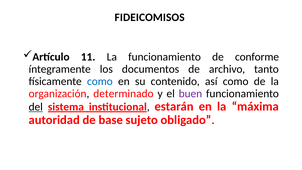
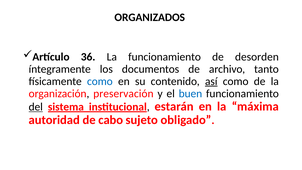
FIDEICOMISOS: FIDEICOMISOS -> ORGANIZADOS (150, 17)
11: 11 -> 36 (88, 57)
conforme: conforme -> desorden (257, 57)
así underline: none -> present (211, 81)
determinado: determinado -> preservación (123, 93)
buen colour: purple -> blue (190, 93)
base: base -> cabo (111, 120)
